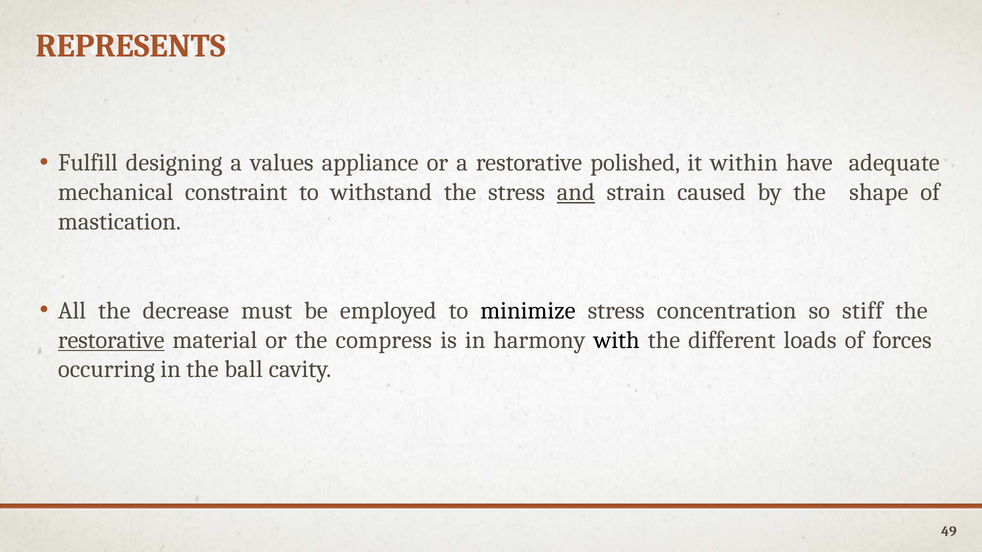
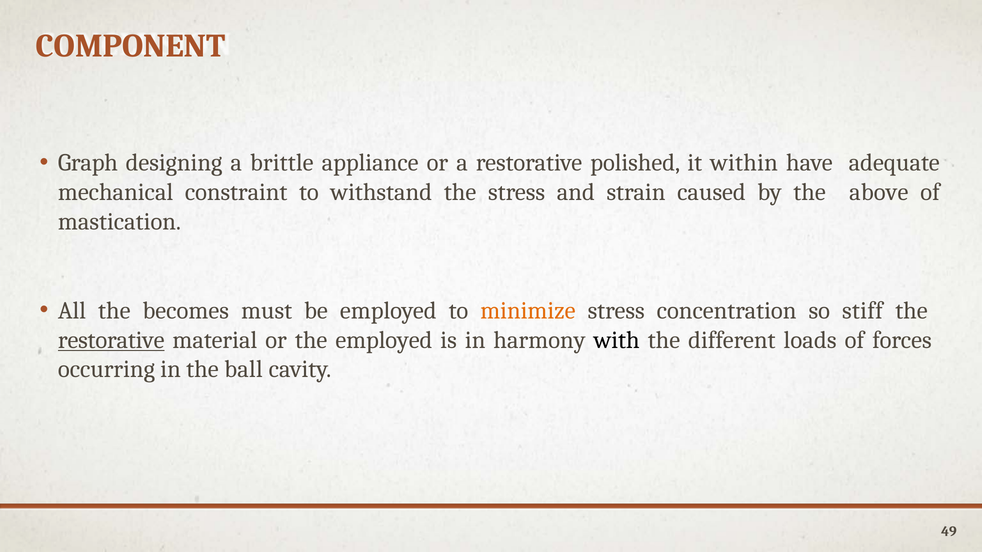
REPRESENTS: REPRESENTS -> COMPONENT (131, 46)
Fulfill: Fulfill -> Graph (88, 163)
values: values -> brittle (282, 163)
and underline: present -> none (576, 192)
shape: shape -> above (879, 192)
decrease: decrease -> becomes (186, 311)
minimize colour: black -> orange (528, 311)
the compress: compress -> employed (384, 340)
